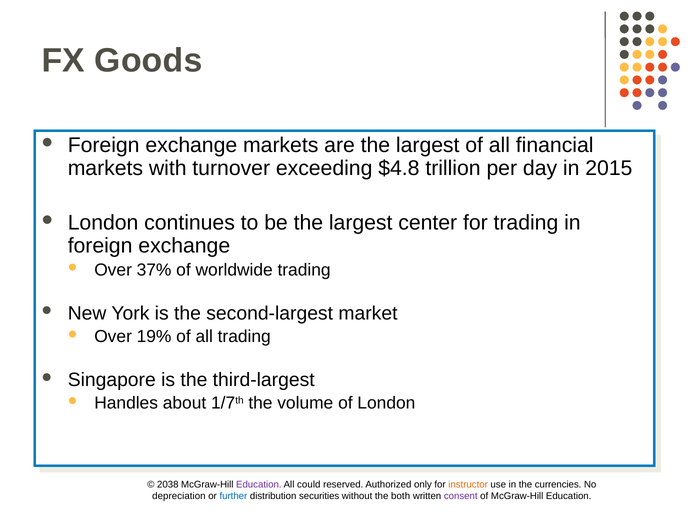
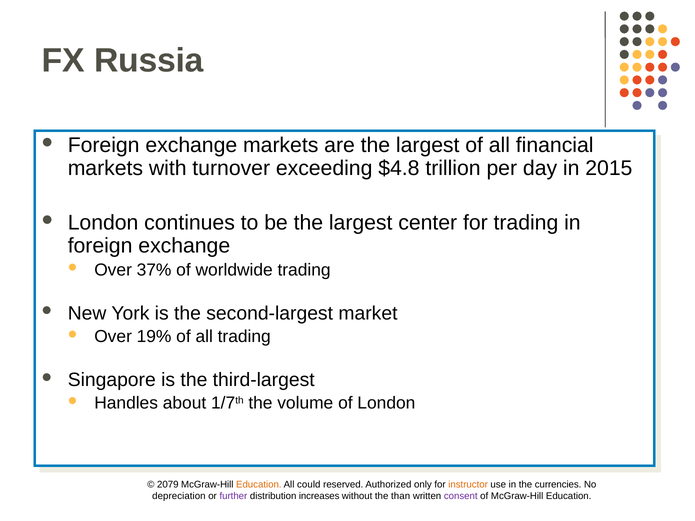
Goods: Goods -> Russia (149, 61)
2038: 2038 -> 2079 (168, 485)
Education colour: purple -> orange (259, 485)
further colour: blue -> purple (233, 496)
securities: securities -> increases (319, 496)
both: both -> than (401, 496)
